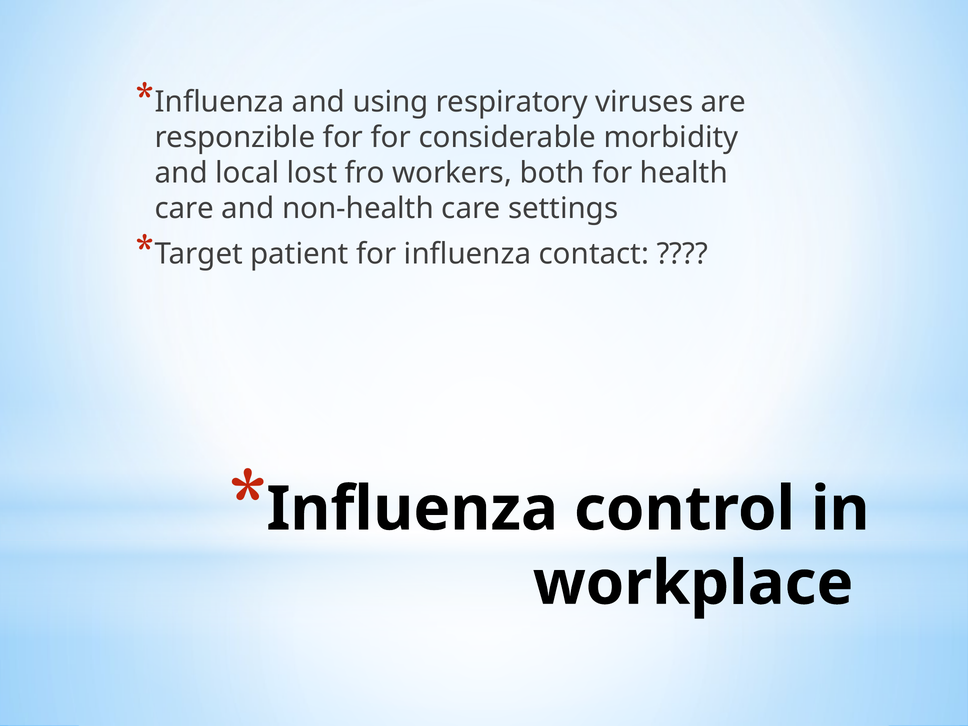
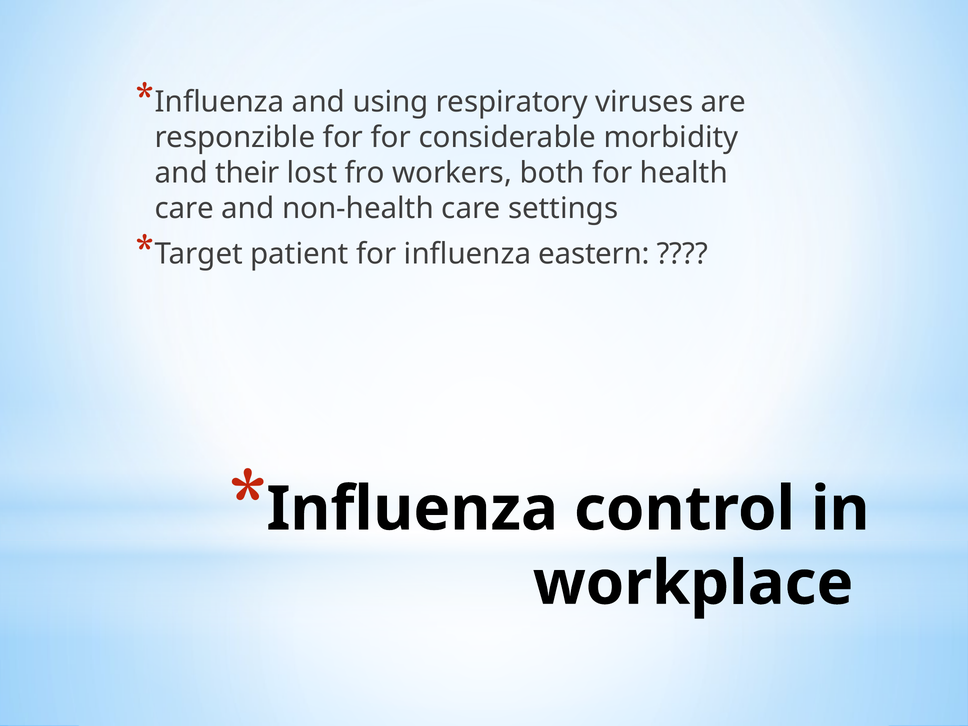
local: local -> their (247, 173)
contact: contact -> eastern (594, 254)
